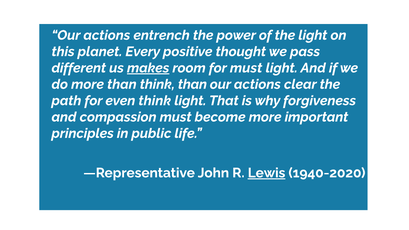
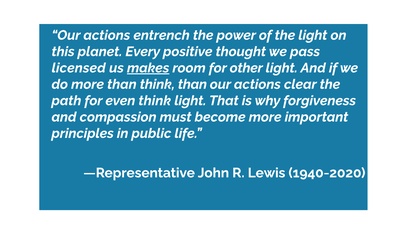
different: different -> licensed (79, 68)
for must: must -> other (246, 68)
Lewis underline: present -> none (267, 173)
